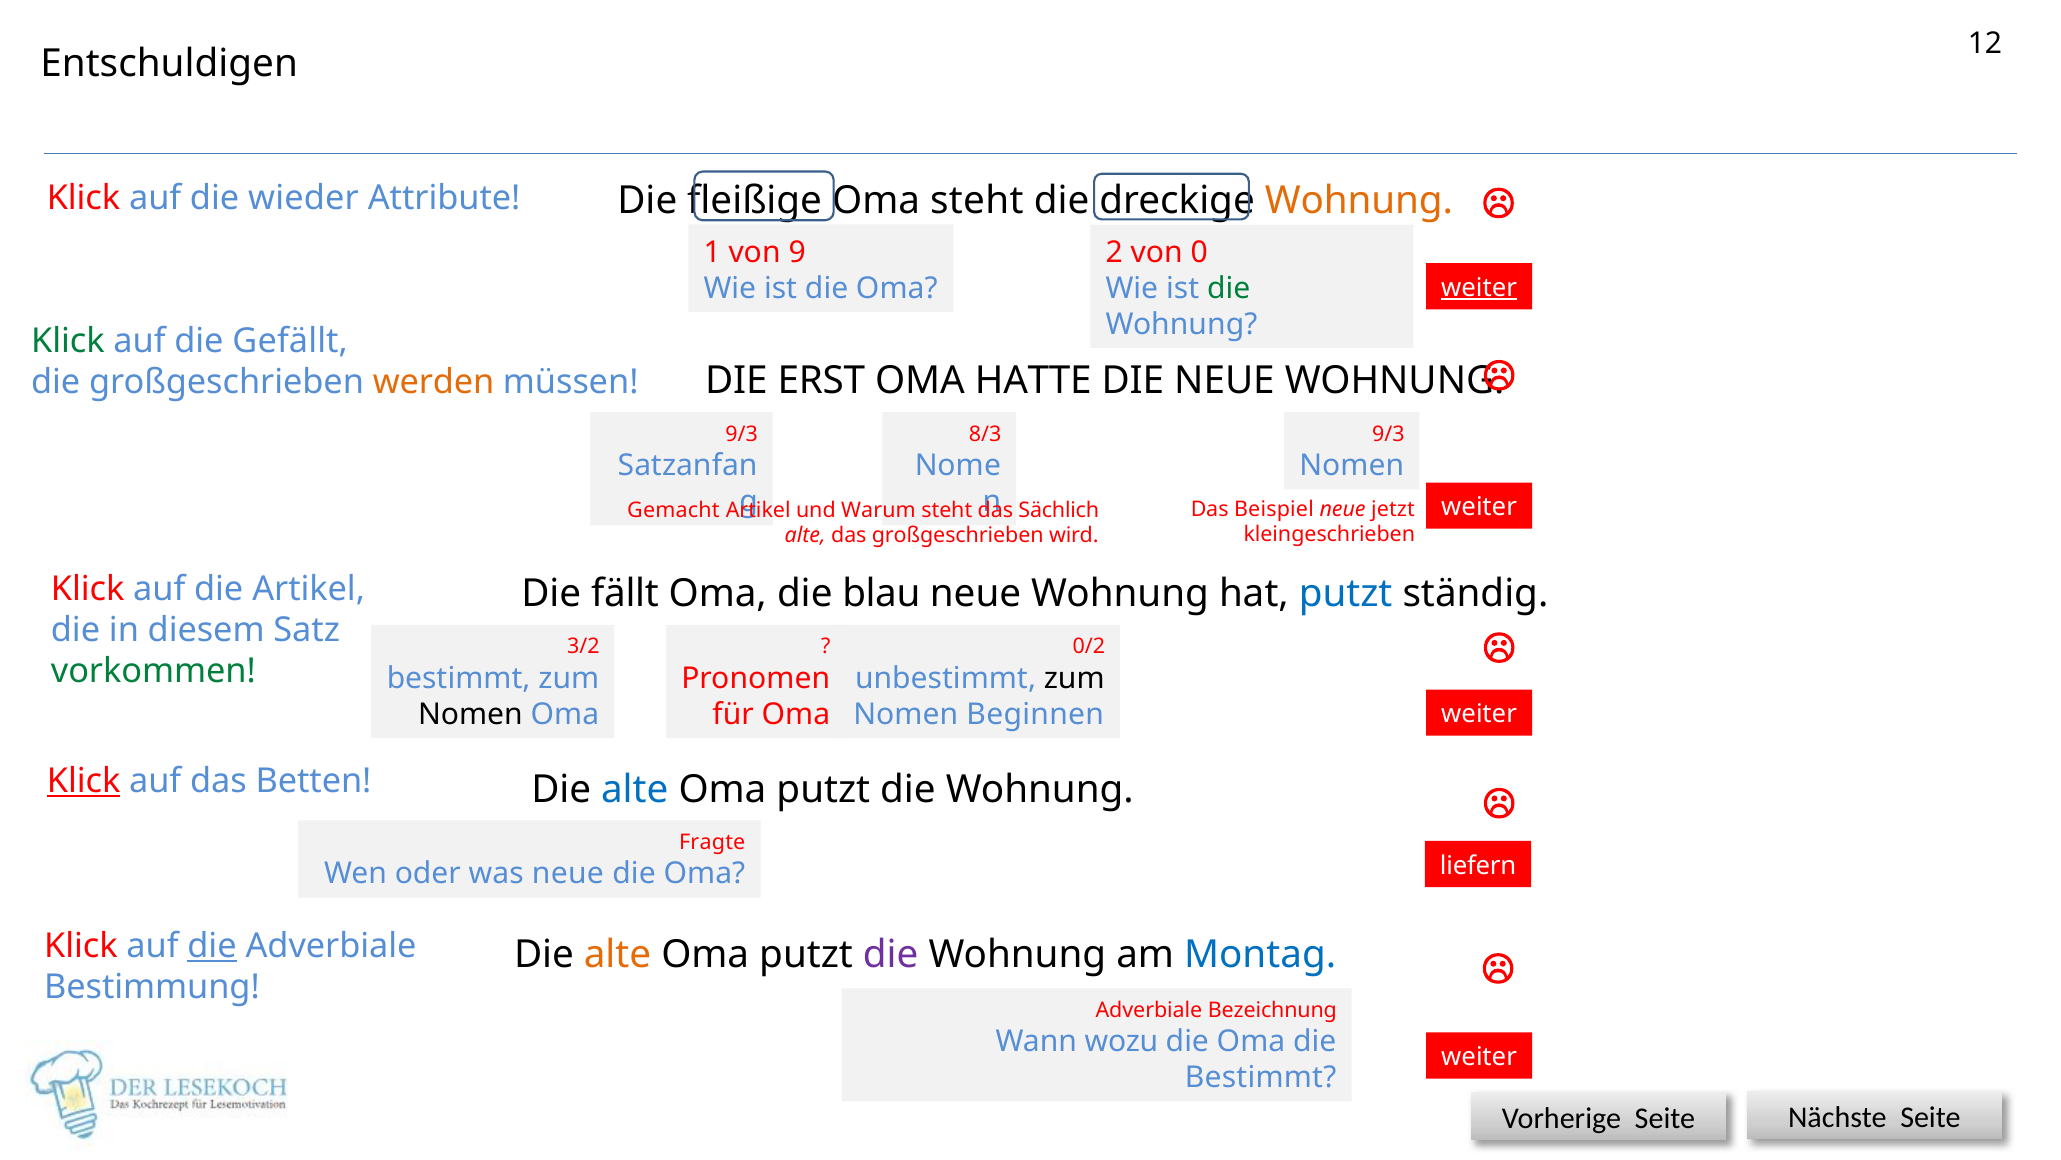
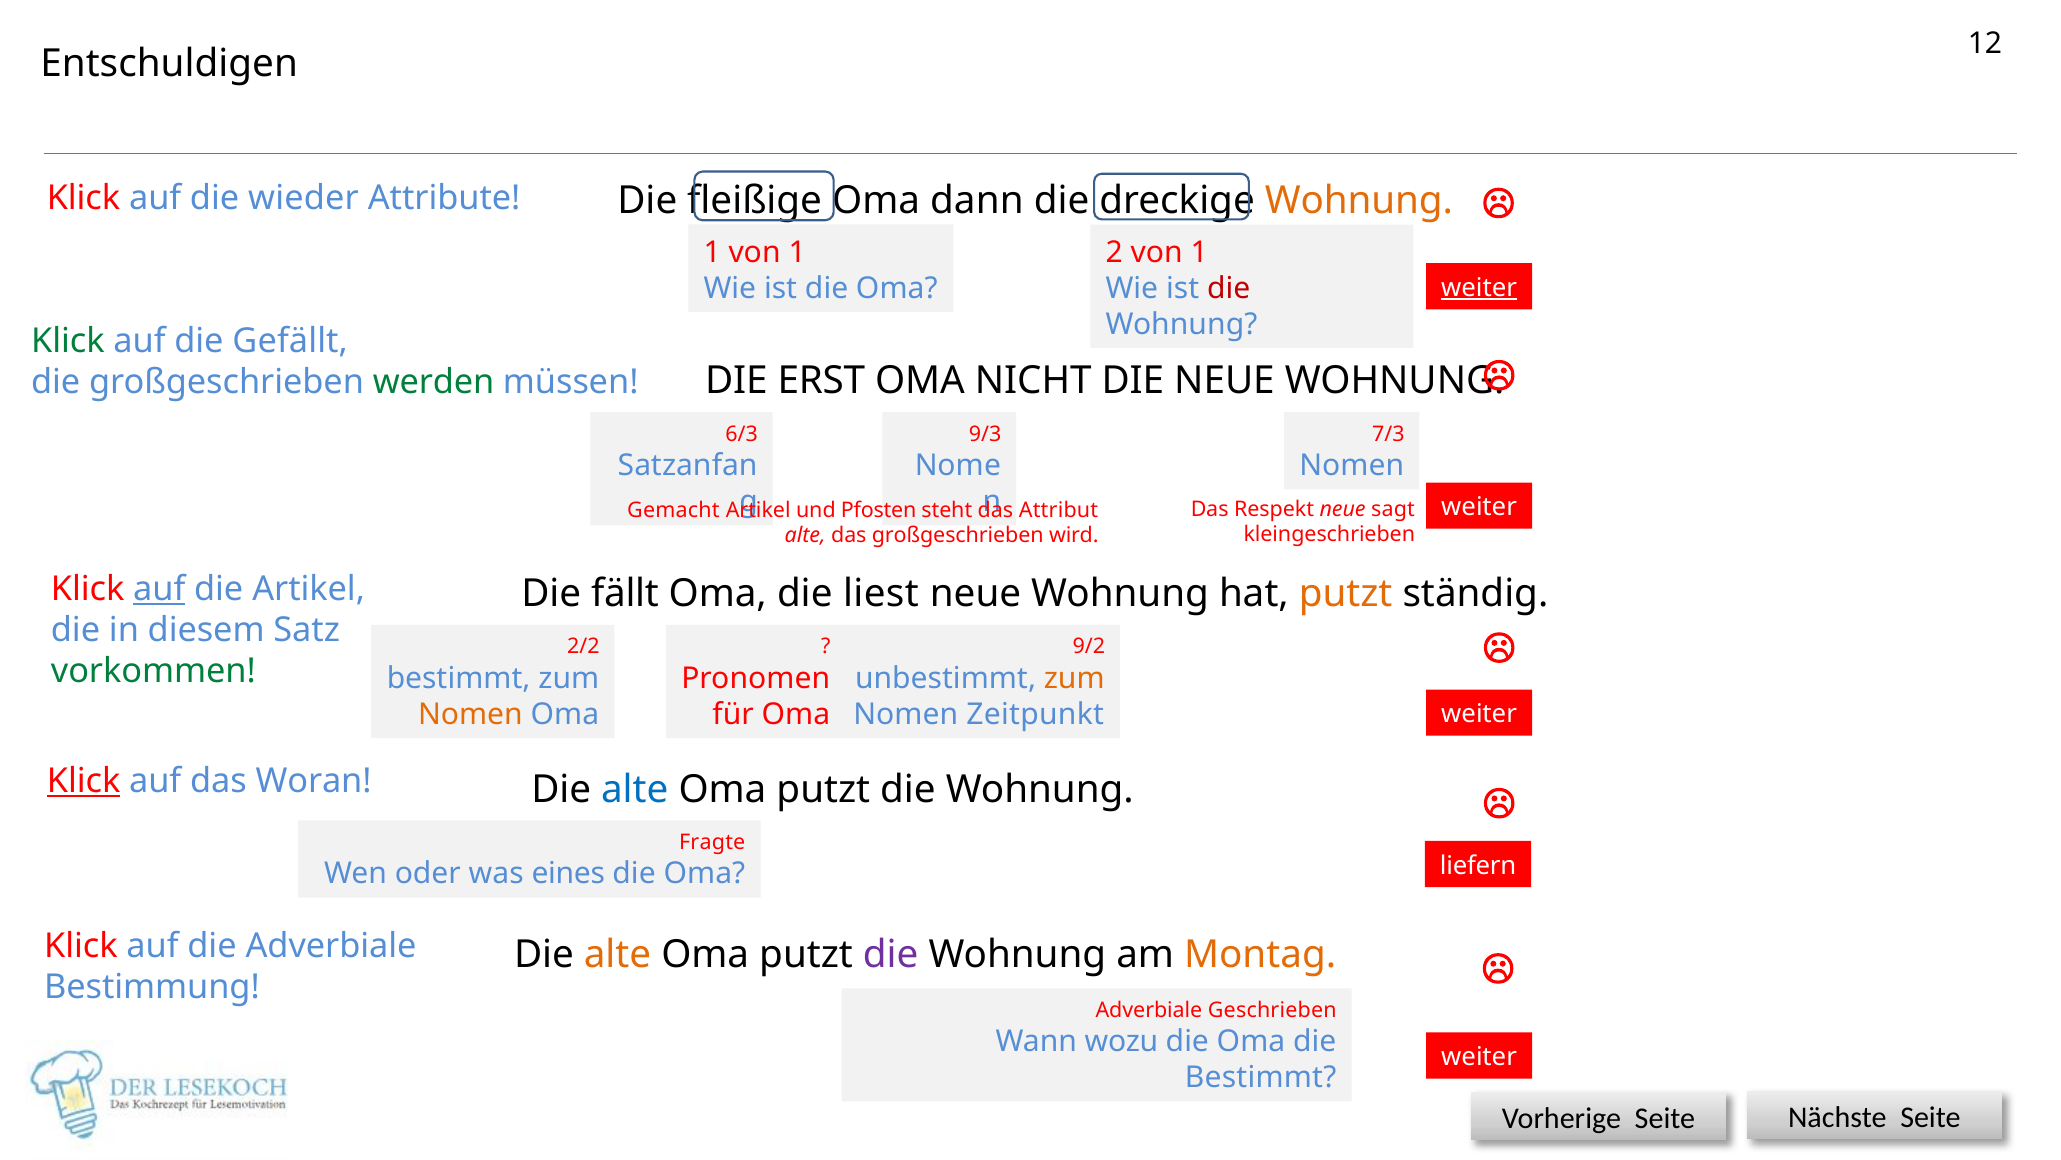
steht: steht -> dann (977, 201)
1 von 9: 9 -> 1 (797, 252)
2 von 0: 0 -> 1 (1199, 252)
die colour: green -> red (1229, 288)
HATTE: HATTE -> NICHT (1033, 381)
werden colour: orange -> green (434, 382)
9/3: 9/3 -> 6/3 (742, 434)
8/3: 8/3 -> 9/3 (985, 434)
9/3: 9/3 -> 7/3 (1388, 434)
Beispiel: Beispiel -> Respekt (1274, 509)
jetzt: jetzt -> sagt (1393, 509)
Warum: Warum -> Pfosten (879, 510)
Sächlich: Sächlich -> Attribut (1059, 510)
auf underline: none -> present (159, 589)
blau: blau -> liest (881, 593)
putzt colour: blue -> orange (1346, 593)
3/2: 3/2 -> 2/2 (583, 646)
0/2: 0/2 -> 9/2 (1089, 646)
zum colour: black -> orange (1074, 678)
Nomen colour: black -> orange (470, 714)
Beginnen: Beginnen -> Zeitpunkt (1035, 714)
Betten: Betten -> Woran (314, 781)
was neue: neue -> eines (568, 874)
die underline: present -> none (212, 946)
Montag colour: blue -> orange (1260, 954)
Bezeichnung: Bezeichnung -> Geschrieben (1272, 1010)
